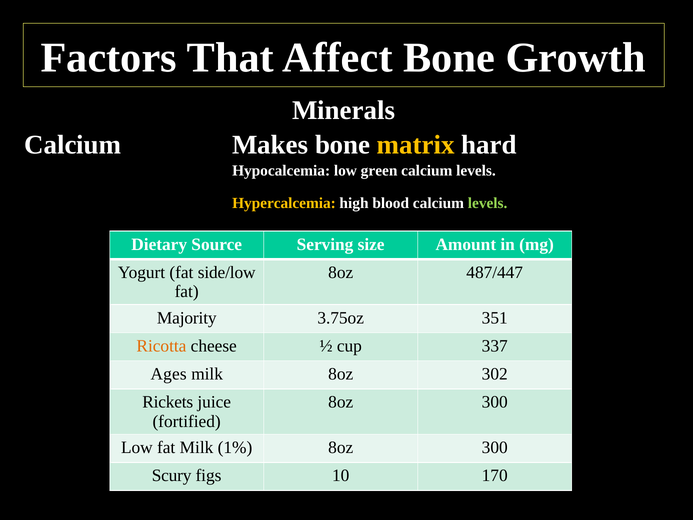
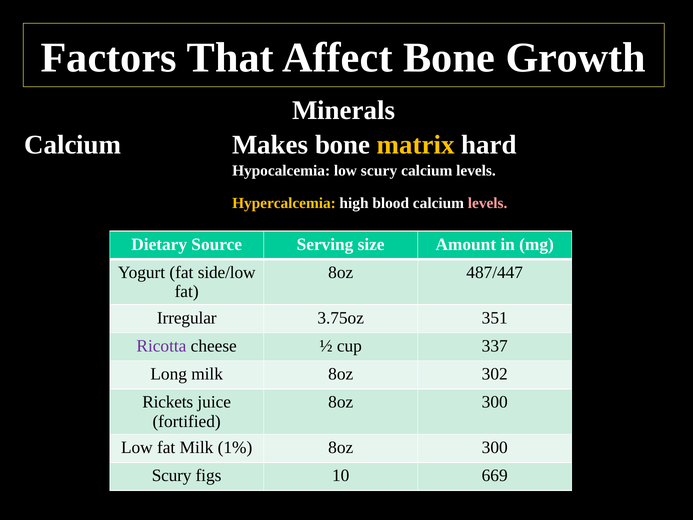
low green: green -> scury (379, 171)
levels colour: light green -> pink (488, 203)
Majority: Majority -> Irregular (187, 318)
Ricotta colour: orange -> purple (161, 346)
Ages: Ages -> Long (169, 374)
170: 170 -> 669 (495, 475)
